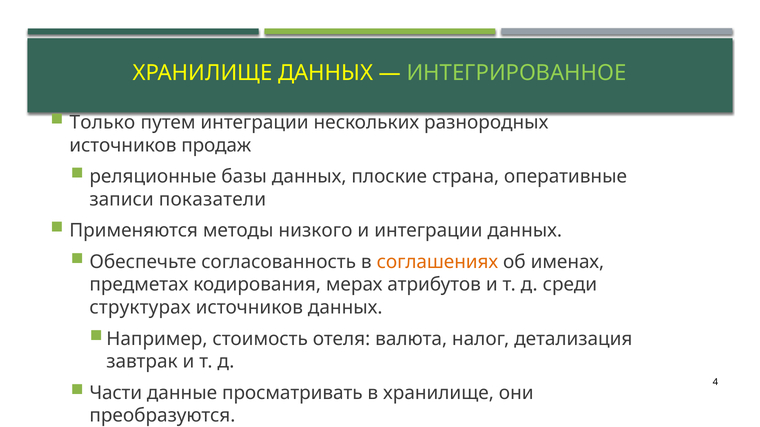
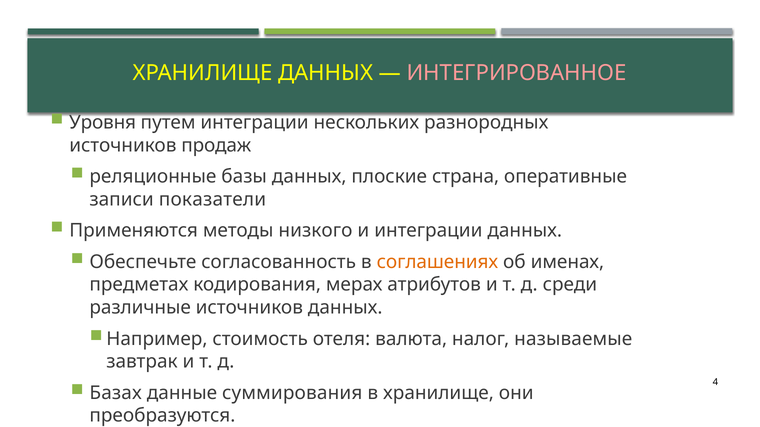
ИНТЕГРИРОВАННОЕ colour: light green -> pink (517, 73)
Только: Только -> Уровня (103, 123)
структурах: структурах -> различные (140, 308)
детализация: детализация -> называемые (573, 339)
Части: Части -> Базах (116, 393)
просматривать: просматривать -> суммирования (292, 393)
